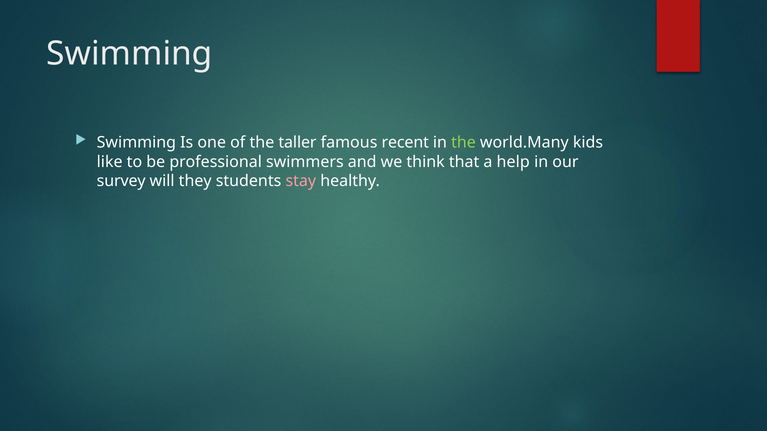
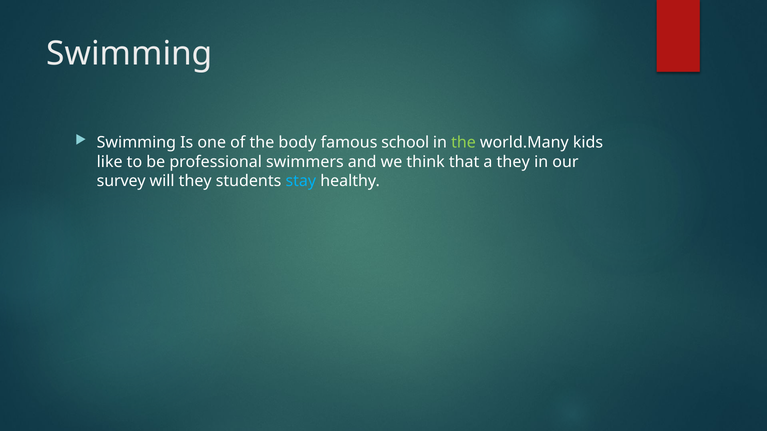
taller: taller -> body (297, 143)
recent: recent -> school (405, 143)
a help: help -> they (513, 162)
stay colour: pink -> light blue (301, 181)
